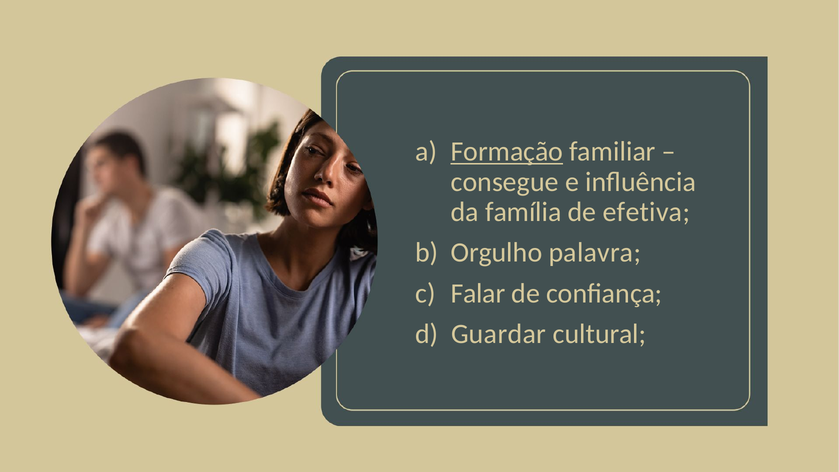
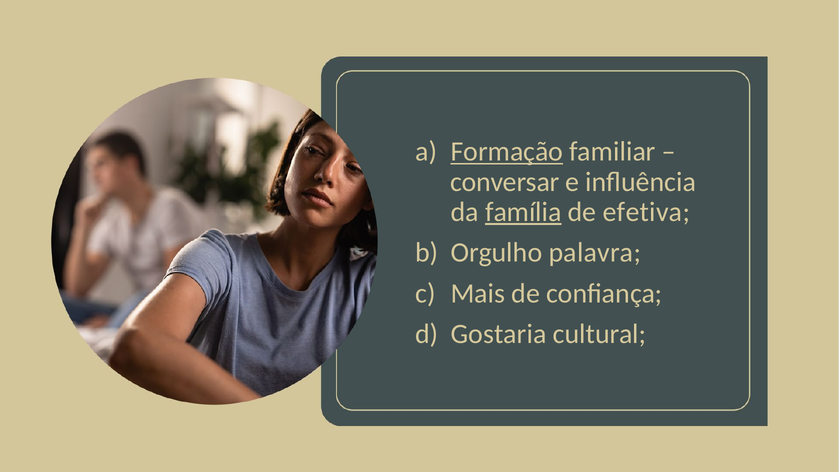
consegue: consegue -> conversar (505, 182)
família underline: none -> present (523, 212)
Falar: Falar -> Mais (478, 293)
Guardar: Guardar -> Gostaria (499, 334)
